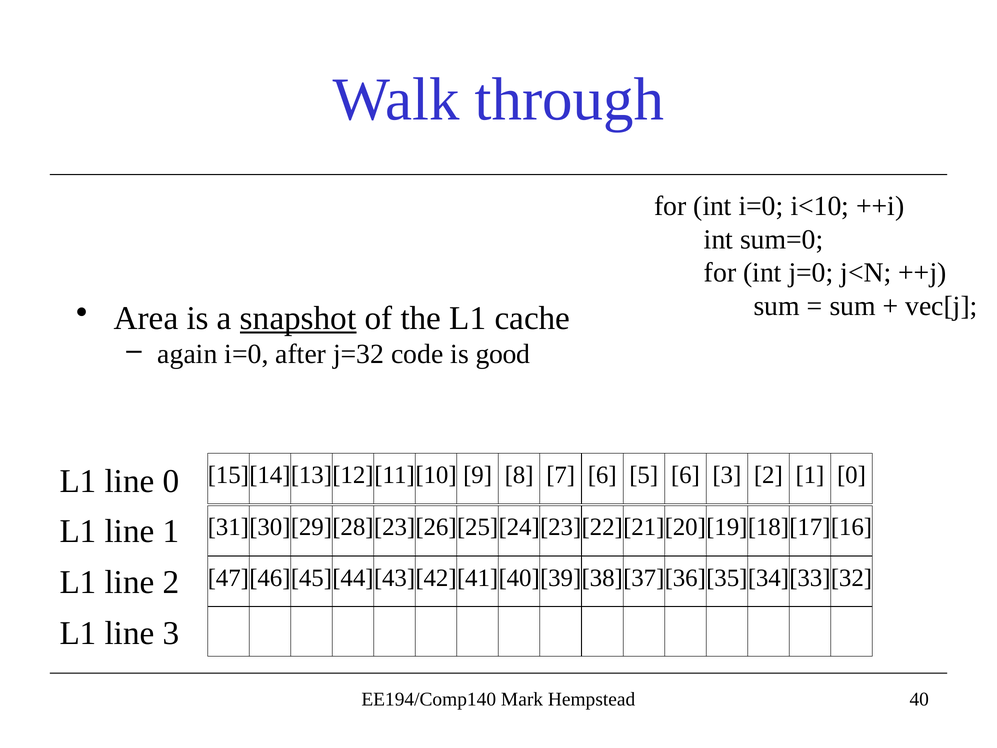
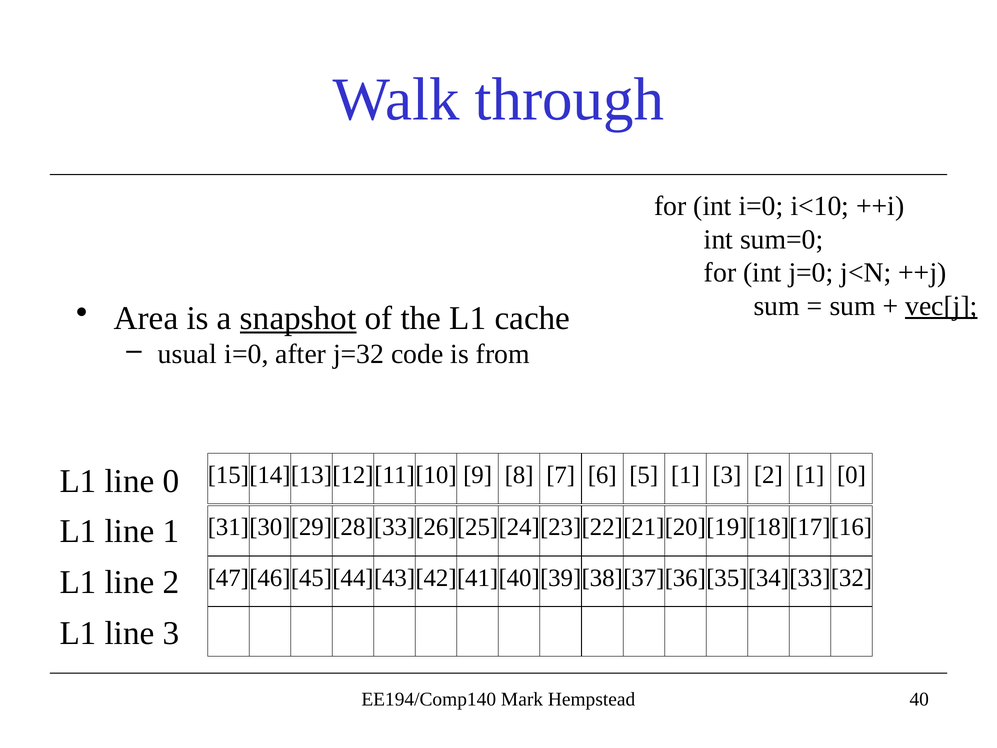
vec[j underline: none -> present (941, 306)
again: again -> usual (187, 354)
good: good -> from (503, 354)
5 6: 6 -> 1 (685, 475)
23: 23 -> 33 (395, 527)
